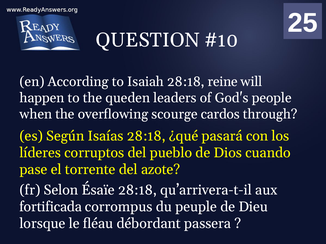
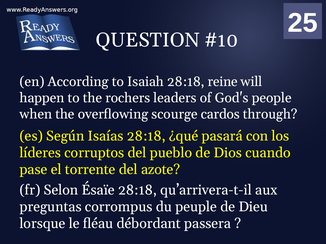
queden: queden -> rochers (128, 98)
fortificada: fortificada -> preguntas (51, 207)
